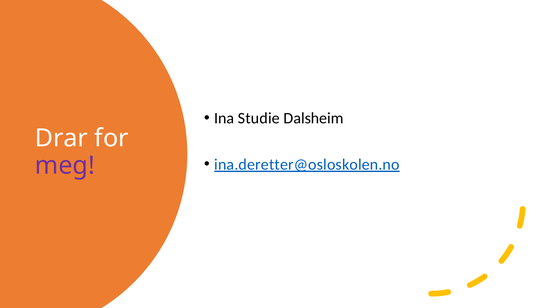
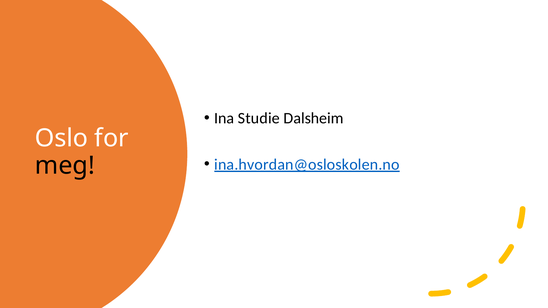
Drar: Drar -> Oslo (61, 138)
ina.deretter@osloskolen.no: ina.deretter@osloskolen.no -> ina.hvordan@osloskolen.no (307, 165)
meg colour: purple -> black (65, 166)
